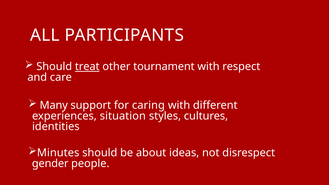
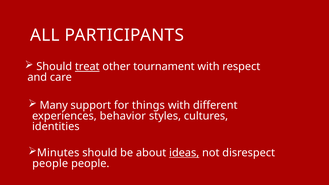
caring: caring -> things (148, 105)
situation: situation -> behavior (123, 116)
ideas underline: none -> present (184, 153)
gender: gender -> people (50, 163)
